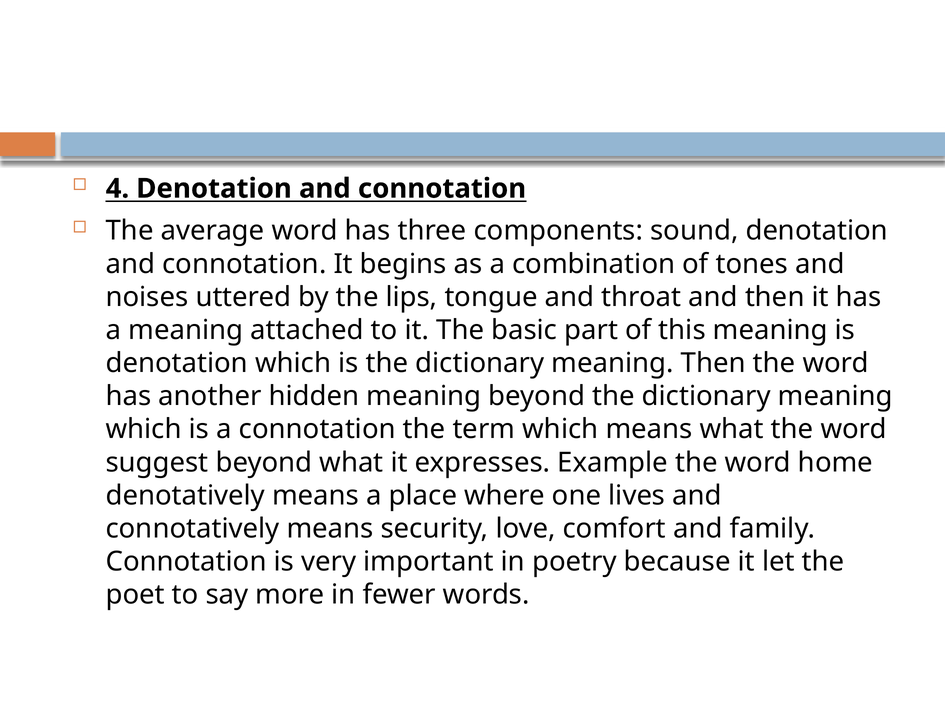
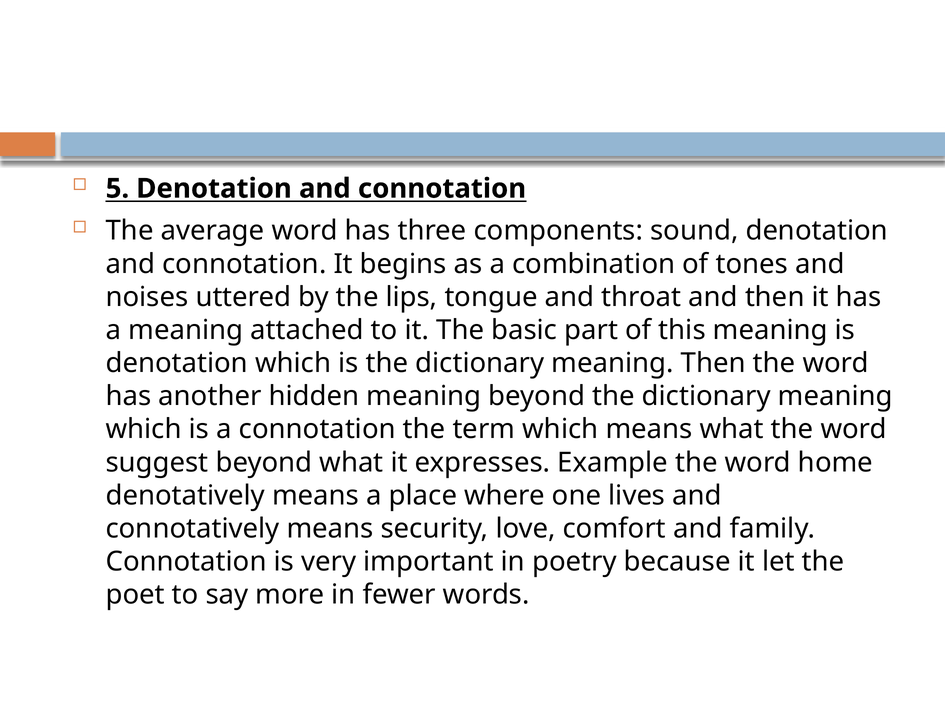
4: 4 -> 5 (117, 188)
